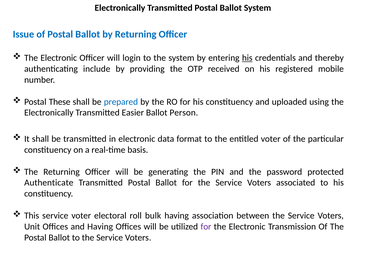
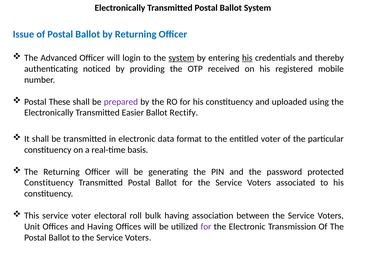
Electronic: Electronic -> Advanced (59, 58)
system underline: none -> present (181, 58)
include: include -> noticed (97, 69)
prepared colour: blue -> purple (121, 102)
Person: Person -> Rectify (184, 113)
Authenticate: Authenticate -> Constituency (49, 183)
